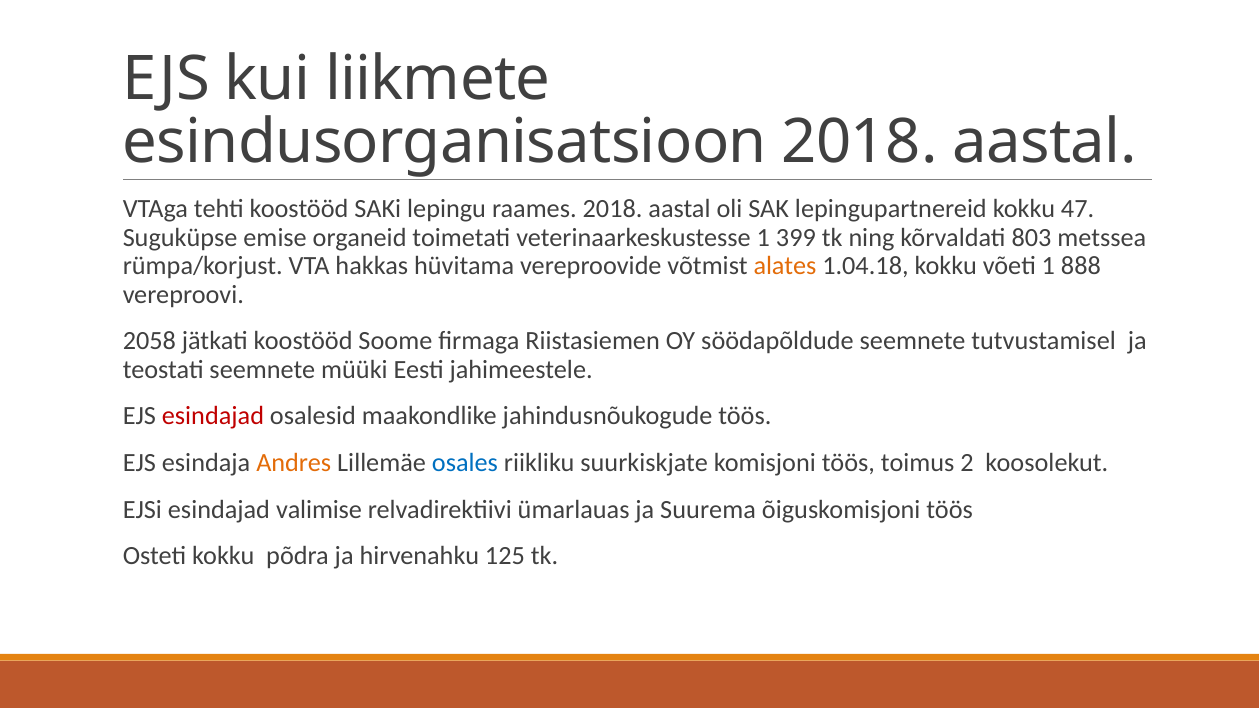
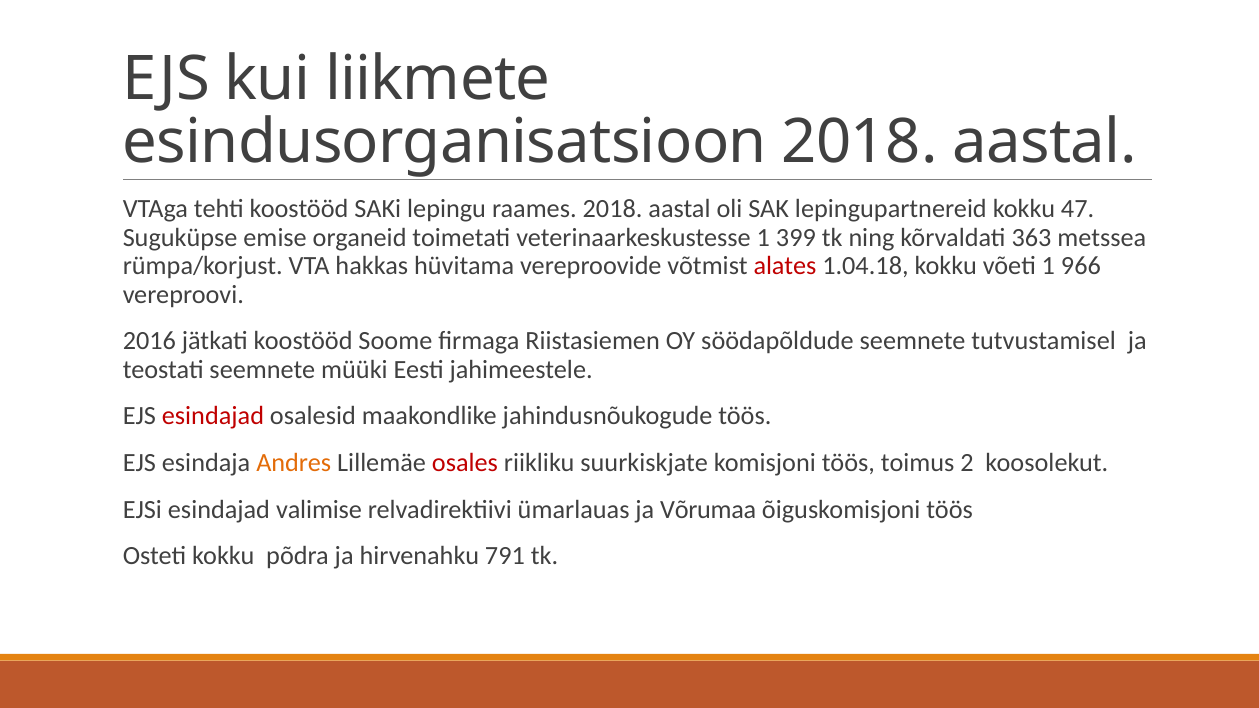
803: 803 -> 363 (1031, 238)
alates colour: orange -> red (785, 266)
888: 888 -> 966 (1081, 266)
2058: 2058 -> 2016 (149, 341)
osales colour: blue -> red (465, 463)
Suurema: Suurema -> Võrumaa (708, 510)
125: 125 -> 791 (505, 556)
